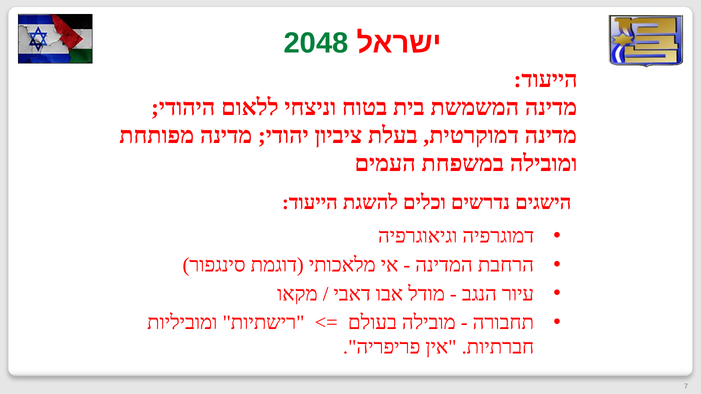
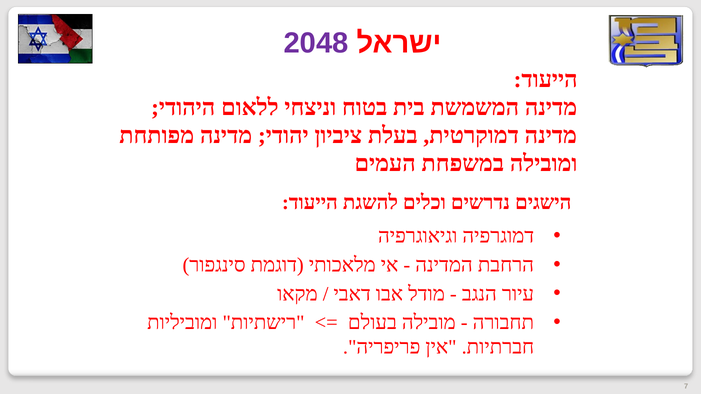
2048 colour: green -> purple (316, 43)
